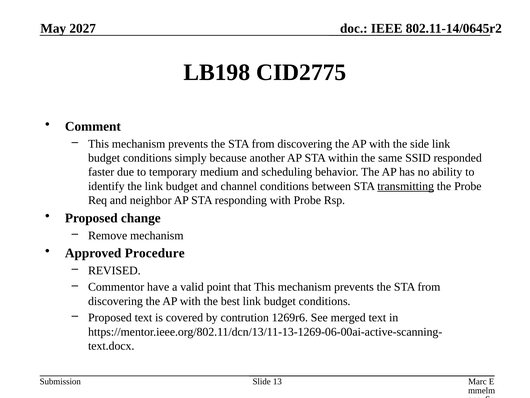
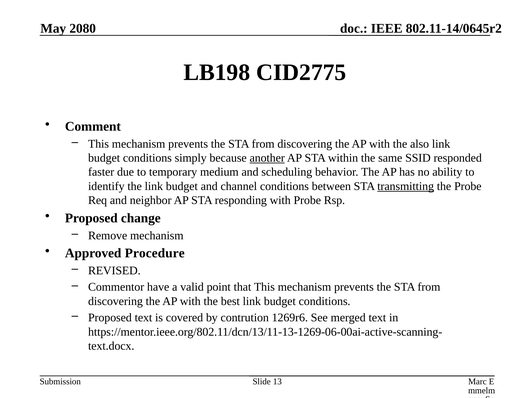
2027: 2027 -> 2080 (83, 28)
side: side -> also (420, 144)
another underline: none -> present (267, 158)
